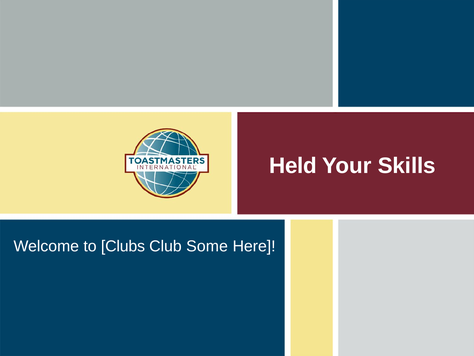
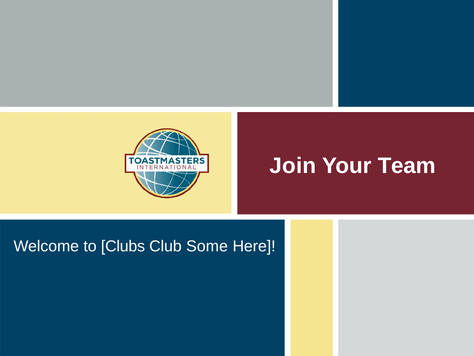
Held: Held -> Join (293, 165)
Skills: Skills -> Team (407, 165)
